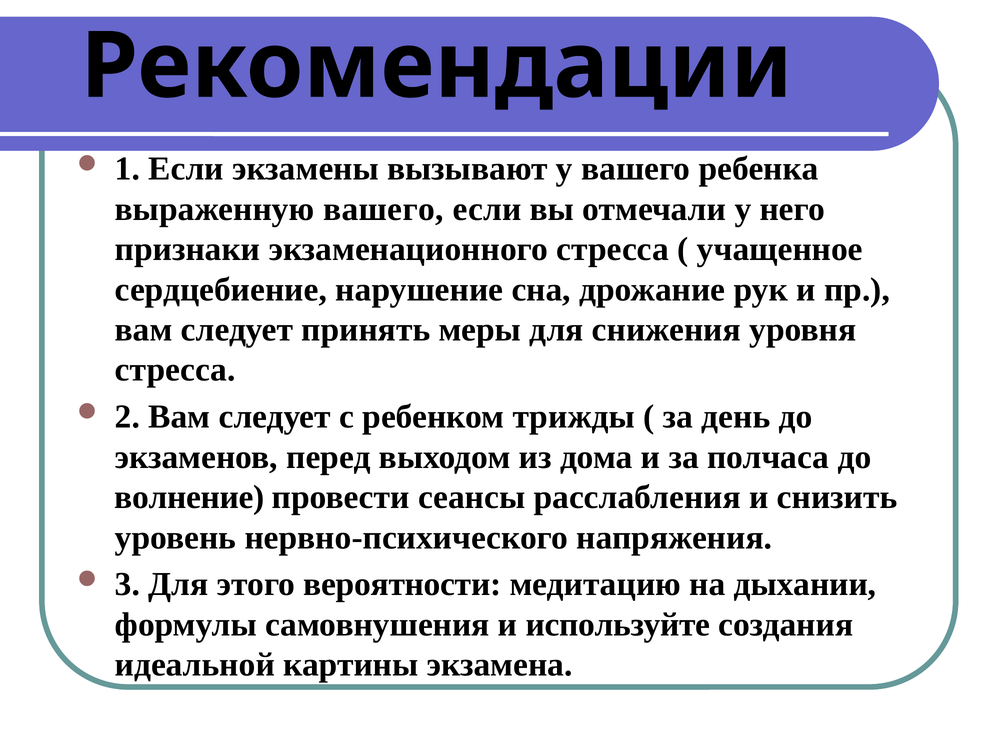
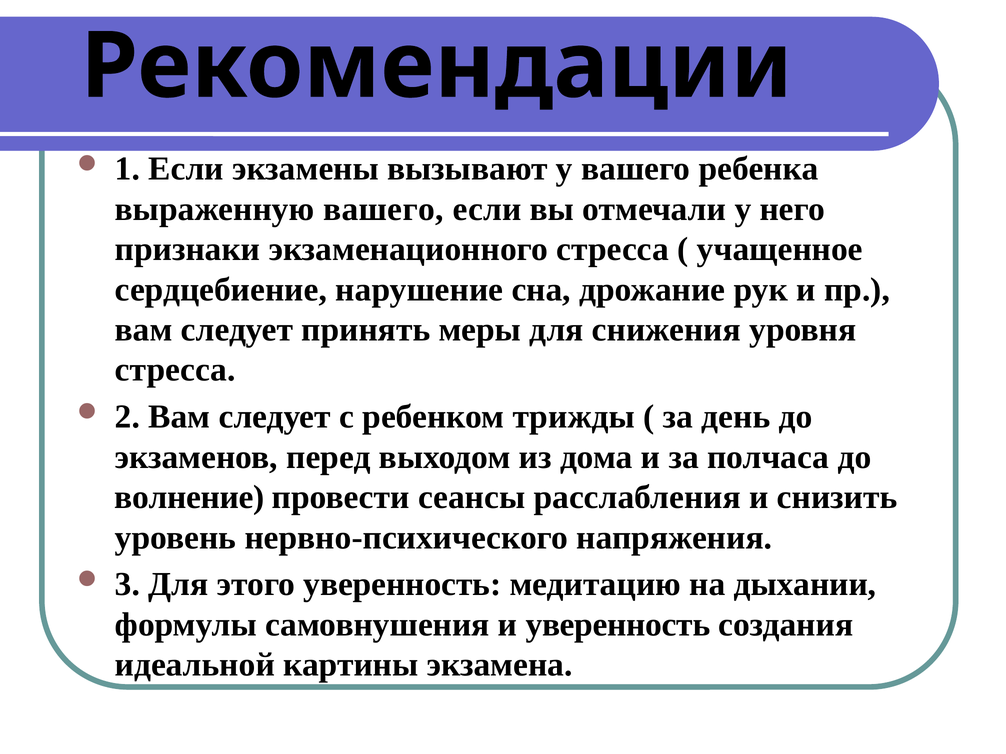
этого вероятности: вероятности -> уверенность (402, 585)
и используйте: используйте -> уверенность (618, 625)
